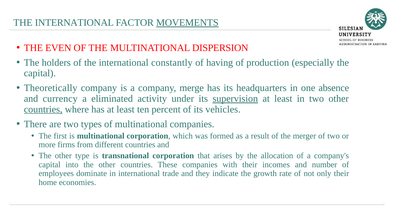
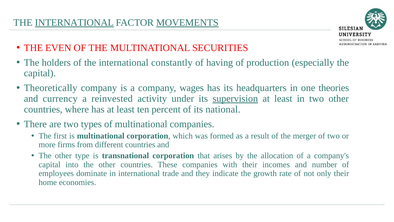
INTERNATIONAL underline: none -> present (74, 23)
DISPERSION: DISPERSION -> SECURITIES (220, 48)
merge: merge -> wages (192, 88)
absence: absence -> theories (334, 88)
eliminated: eliminated -> reinvested (112, 98)
countries underline: present -> none (43, 109)
vehicles: vehicles -> national (223, 109)
